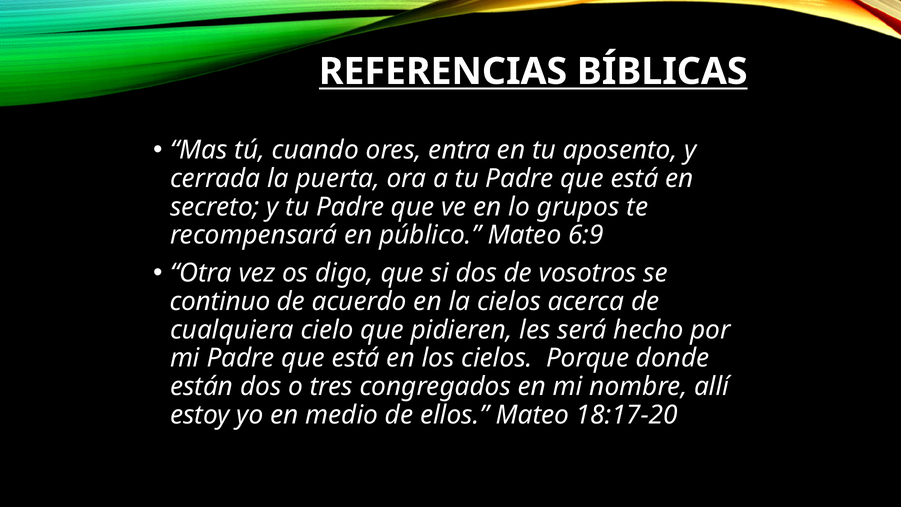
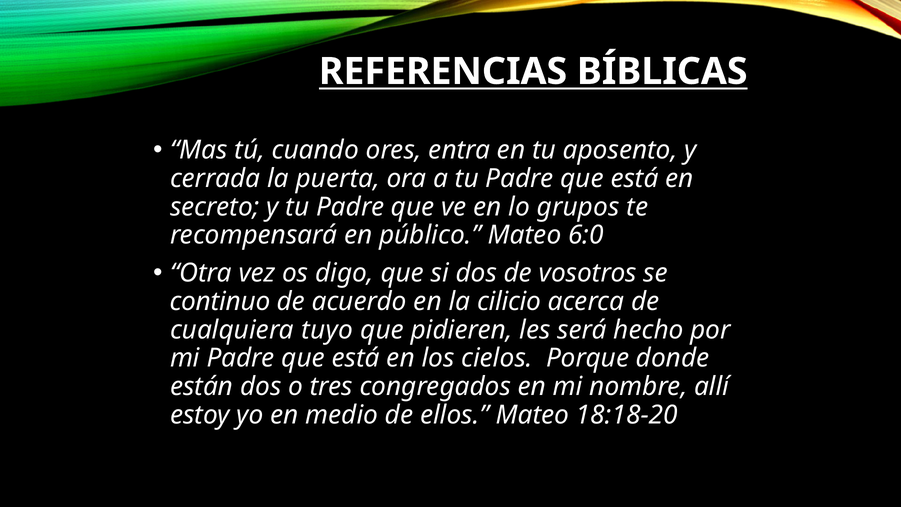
6:9: 6:9 -> 6:0 (586, 235)
la cielos: cielos -> cilicio (509, 301)
cielo: cielo -> tuyo (327, 330)
18:17-20: 18:17-20 -> 18:18-20 (627, 415)
